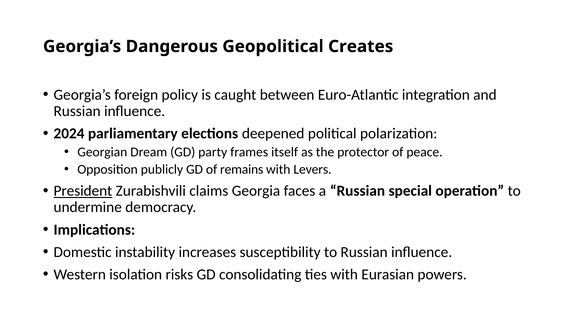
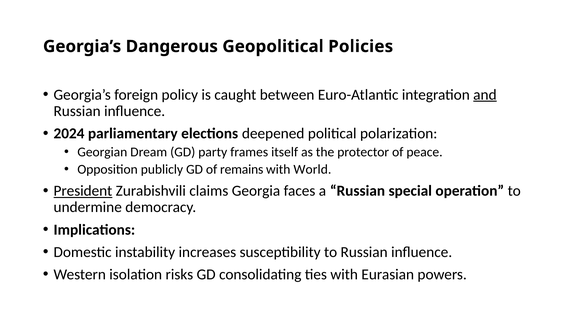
Creates: Creates -> Policies (361, 46)
and underline: none -> present (485, 95)
Levers: Levers -> World (312, 170)
